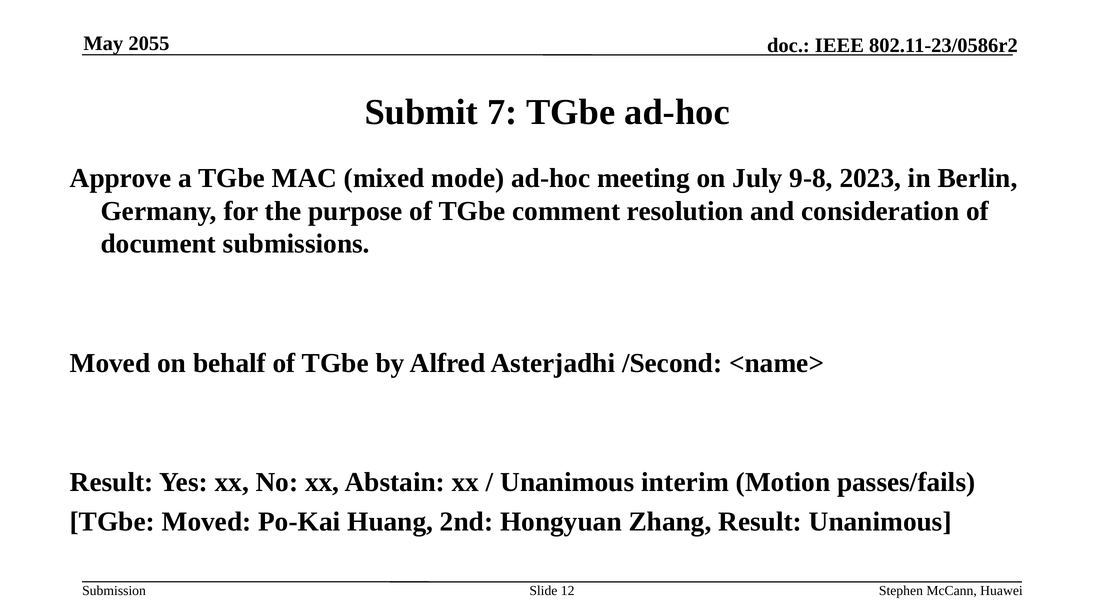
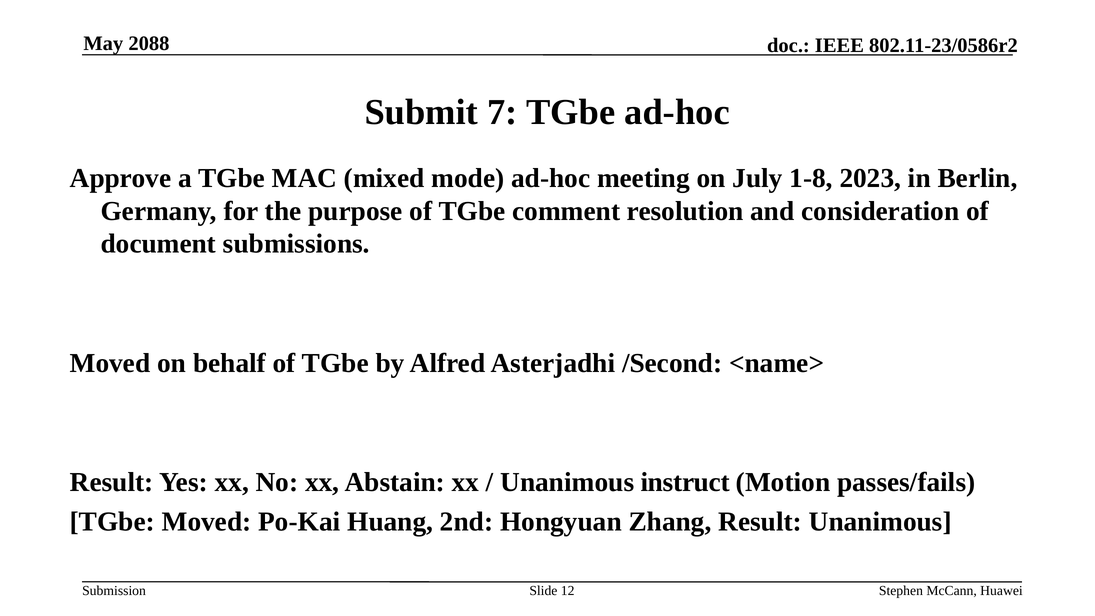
2055: 2055 -> 2088 (149, 44)
9-8: 9-8 -> 1-8 (811, 178)
interim: interim -> instruct (685, 482)
